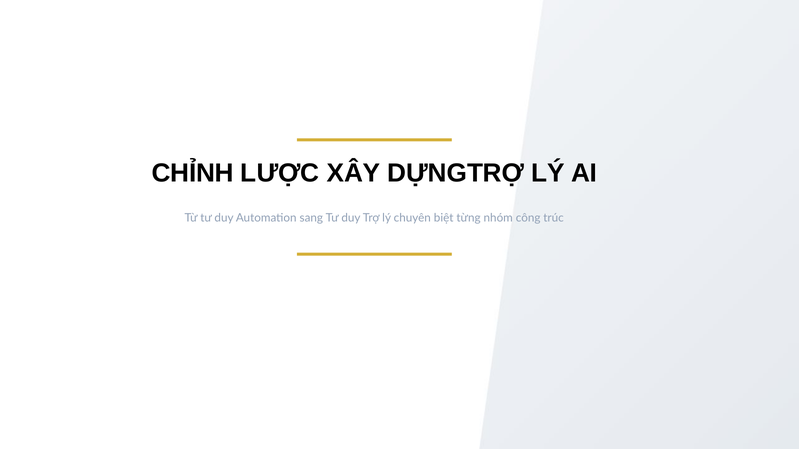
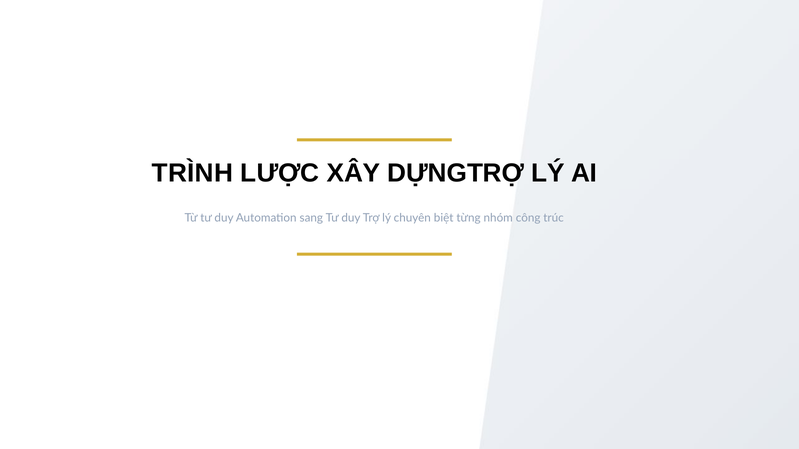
CHỈNH: CHỈNH -> TRÌNH (192, 173)
